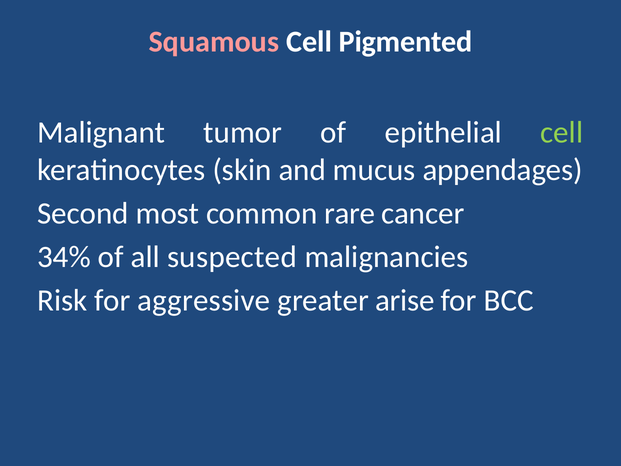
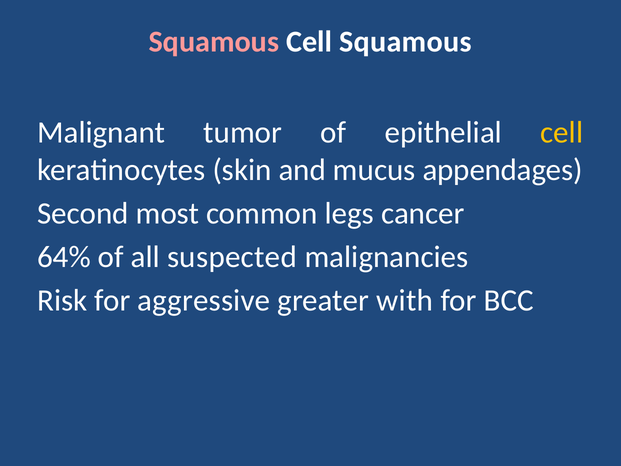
Cell Pigmented: Pigmented -> Squamous (405, 42)
cell colour: light green -> yellow (562, 133)
rare: rare -> legs (349, 213)
34%: 34% -> 64% (64, 257)
arise: arise -> with (405, 300)
